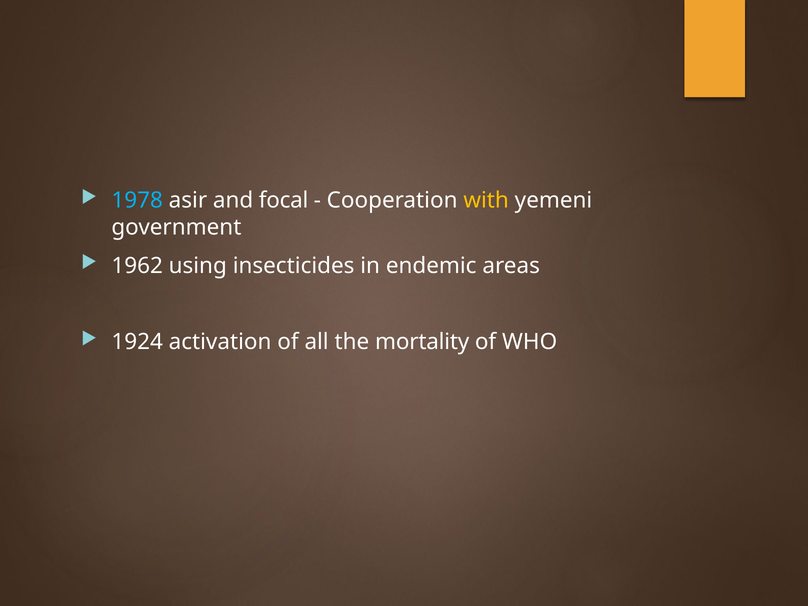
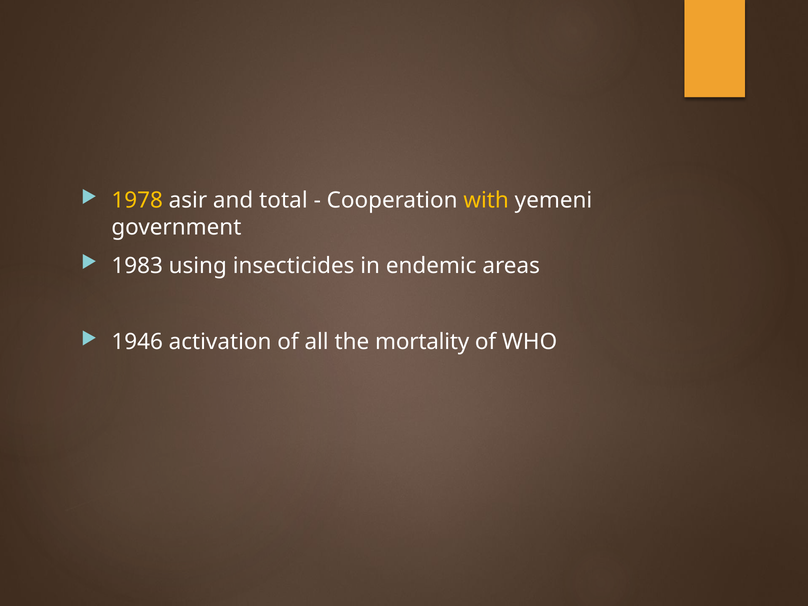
1978 colour: light blue -> yellow (137, 200)
focal: focal -> total (283, 200)
1962: 1962 -> 1983 (137, 266)
1924: 1924 -> 1946 (137, 342)
